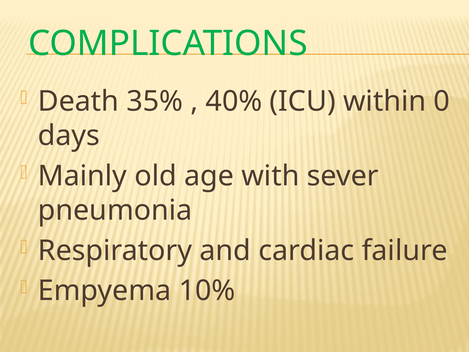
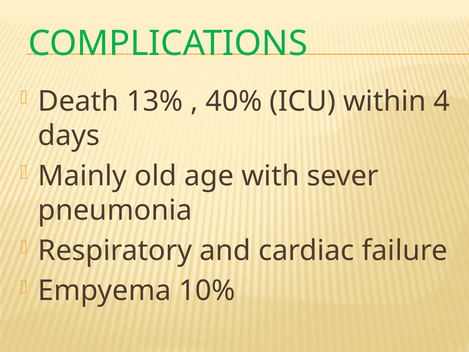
35%: 35% -> 13% (155, 101)
0: 0 -> 4 (442, 101)
